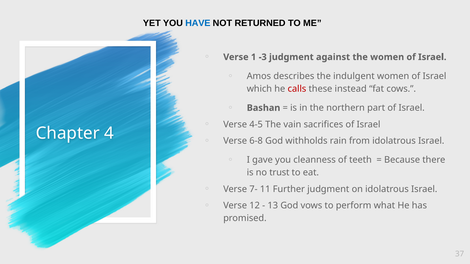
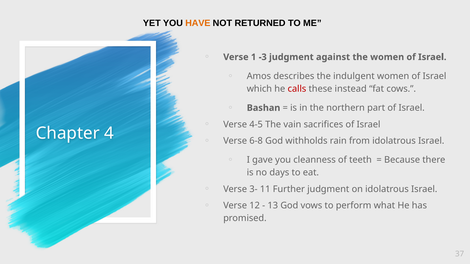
HAVE colour: blue -> orange (198, 23)
trust: trust -> days (279, 173)
7-: 7- -> 3- (253, 189)
